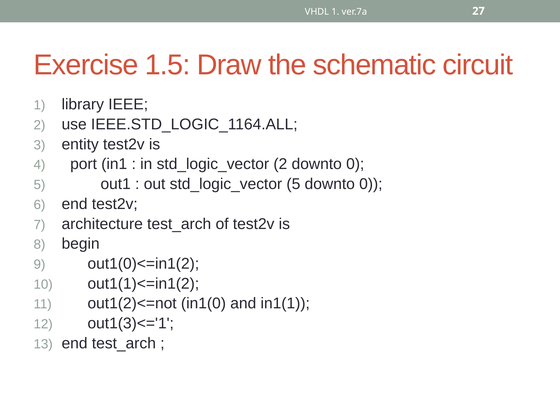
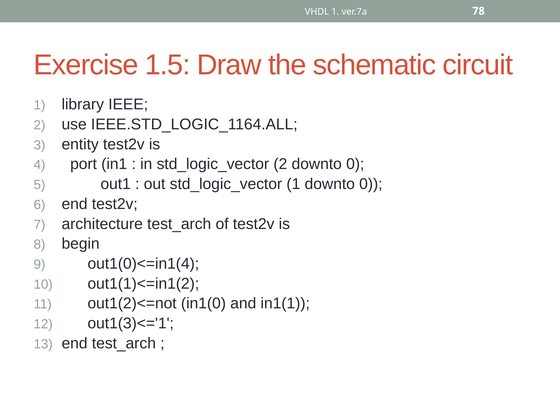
27: 27 -> 78 (478, 11)
std_logic_vector 5: 5 -> 1 (293, 184)
out1(0)<=in1(2: out1(0)<=in1(2 -> out1(0)<=in1(4 (143, 264)
